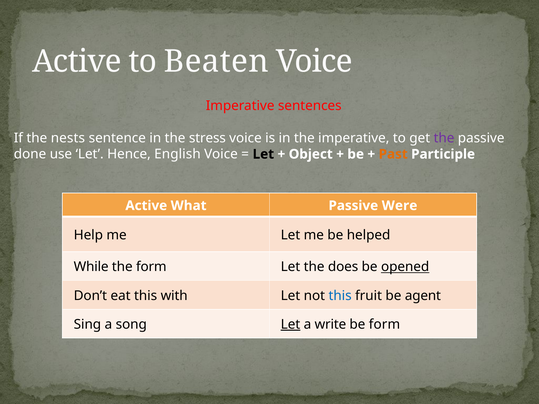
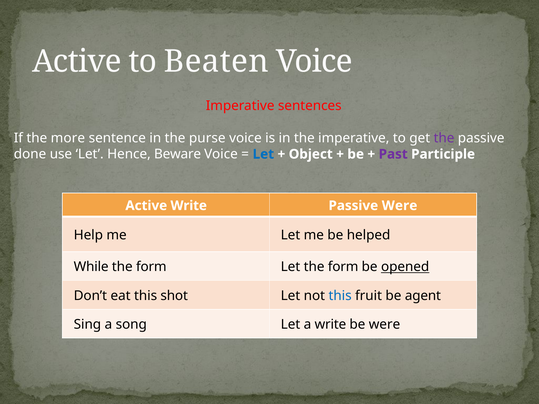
nests: nests -> more (68, 138)
stress: stress -> purse (207, 138)
English: English -> Beware (178, 154)
Let colour: black -> blue (263, 154)
Past colour: orange -> purple (393, 154)
Active What: What -> Write (189, 206)
Let the does: does -> form (343, 267)
with: with -> shot (174, 296)
Let underline: present -> none (290, 325)
be form: form -> were (385, 325)
